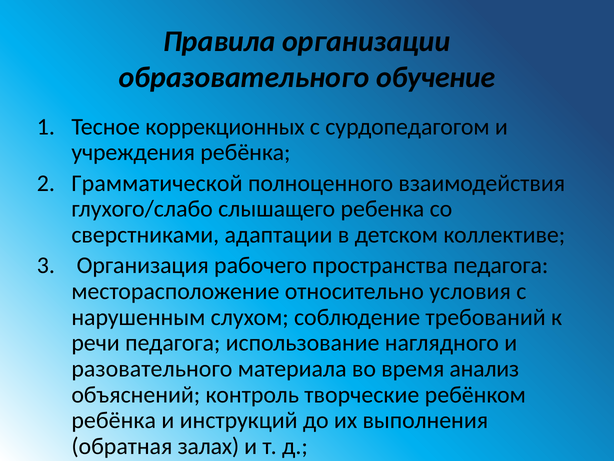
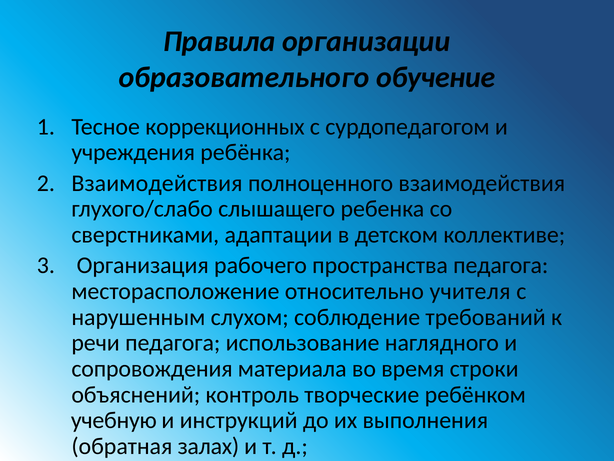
Грамматической: Грамматической -> Взаимодействия (157, 183)
условия: условия -> учителя (470, 291)
разовательного: разовательного -> сопровождения (152, 368)
анализ: анализ -> строки (484, 368)
ребёнка: ребёнка -> учебную (114, 420)
